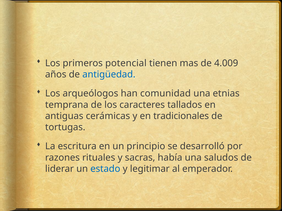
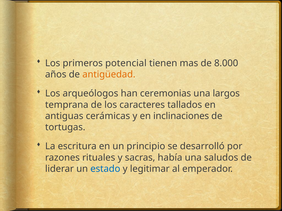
4.009: 4.009 -> 8.000 (226, 63)
antigüedad colour: blue -> orange (109, 75)
comunidad: comunidad -> ceremonias (166, 94)
etnias: etnias -> largos (226, 94)
tradicionales: tradicionales -> inclinaciones (181, 116)
